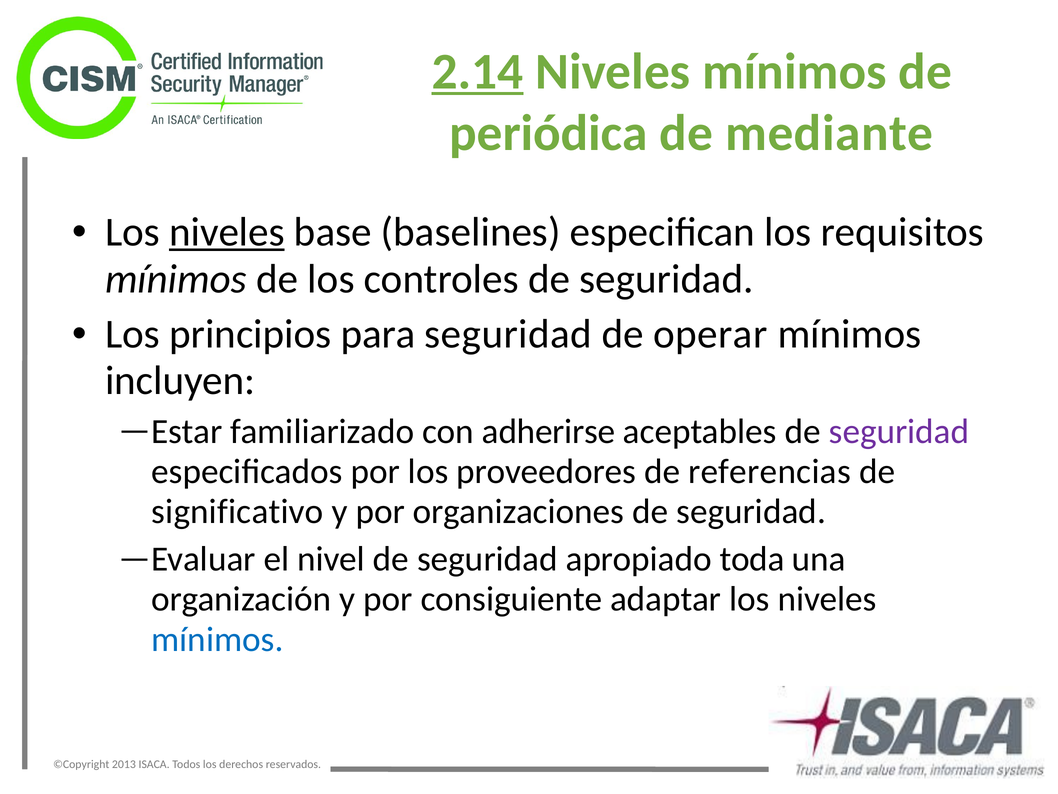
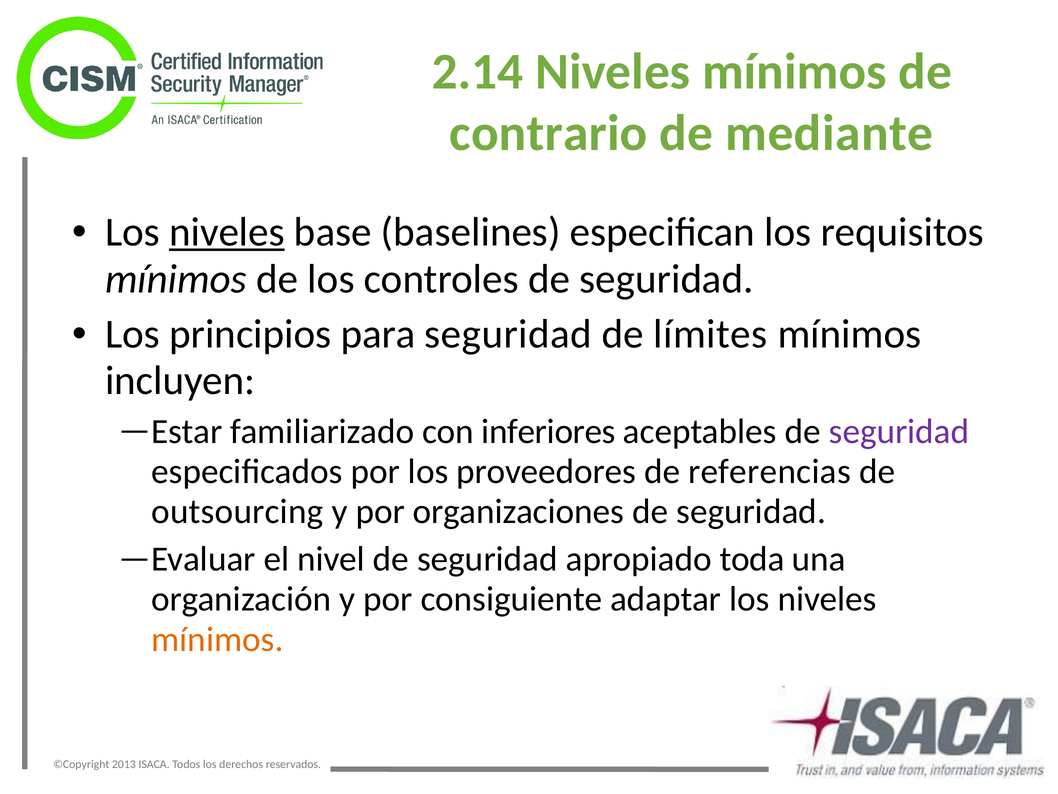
2.14 underline: present -> none (478, 71)
periódica: periódica -> contrario (548, 133)
operar: operar -> límites (710, 334)
adherirse: adherirse -> inferiores (549, 431)
significativo: significativo -> outsourcing (237, 512)
mínimos colour: blue -> orange (217, 639)
